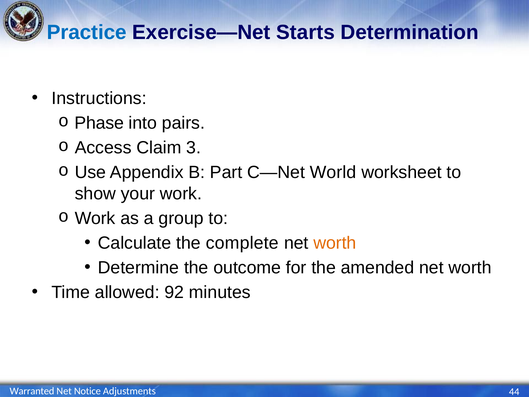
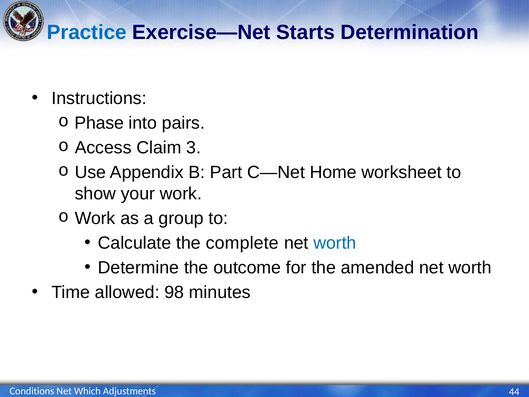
World: World -> Home (333, 172)
worth colour: orange -> blue (335, 243)
92: 92 -> 98 (174, 292)
Warranted: Warranted -> Conditions (32, 391)
Notice: Notice -> Which (87, 391)
